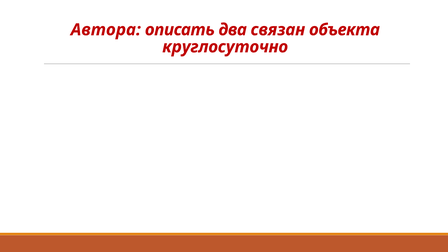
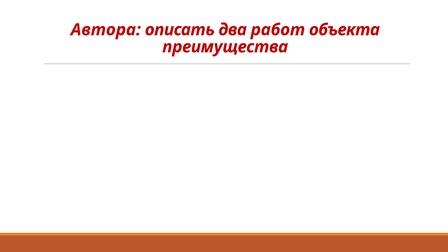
связан: связан -> работ (278, 30)
круглосуточно: круглосуточно -> преимущества (225, 47)
